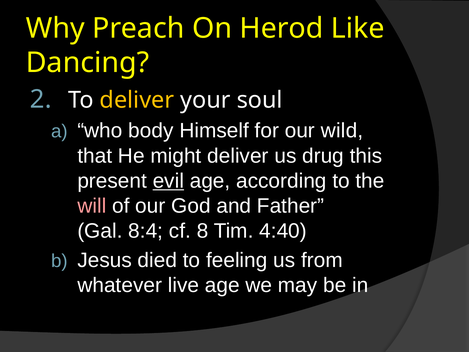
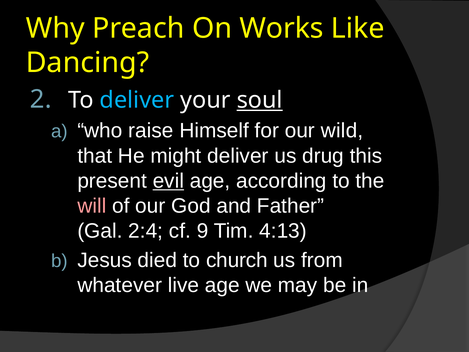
Herod: Herod -> Works (282, 28)
deliver colour: yellow -> light blue (137, 100)
soul underline: none -> present (260, 100)
body: body -> raise (151, 131)
8:4: 8:4 -> 2:4 (146, 231)
8: 8 -> 9 (203, 231)
4:40: 4:40 -> 4:13 (283, 231)
feeling: feeling -> church (237, 260)
